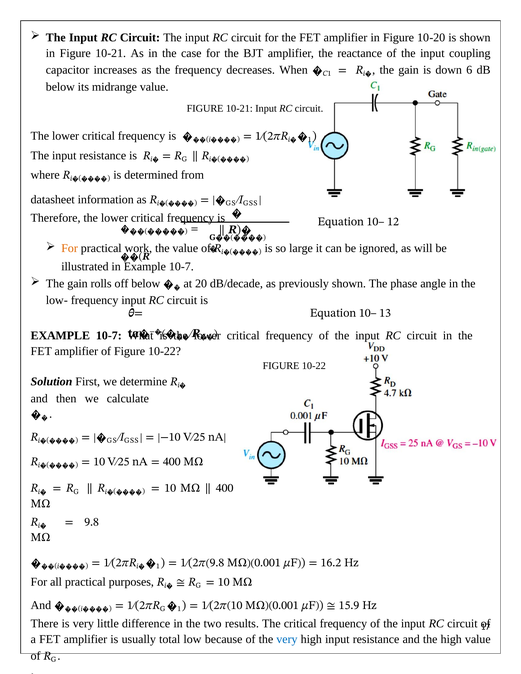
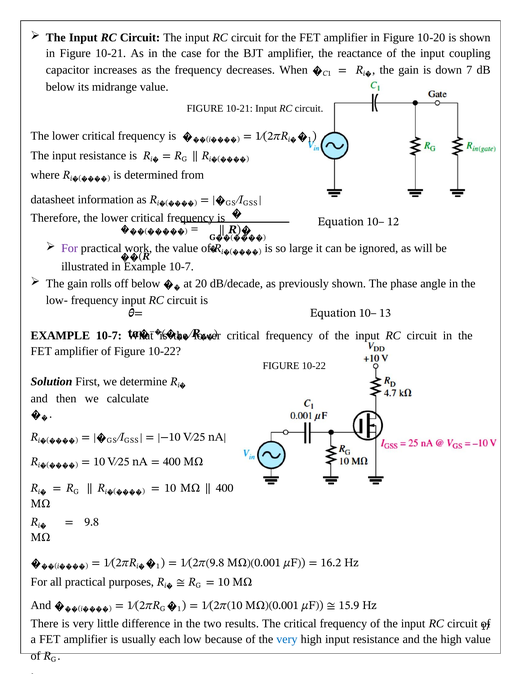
6: 6 -> 7 (469, 70)
For colour: orange -> purple (70, 248)
total: total -> each (170, 639)
